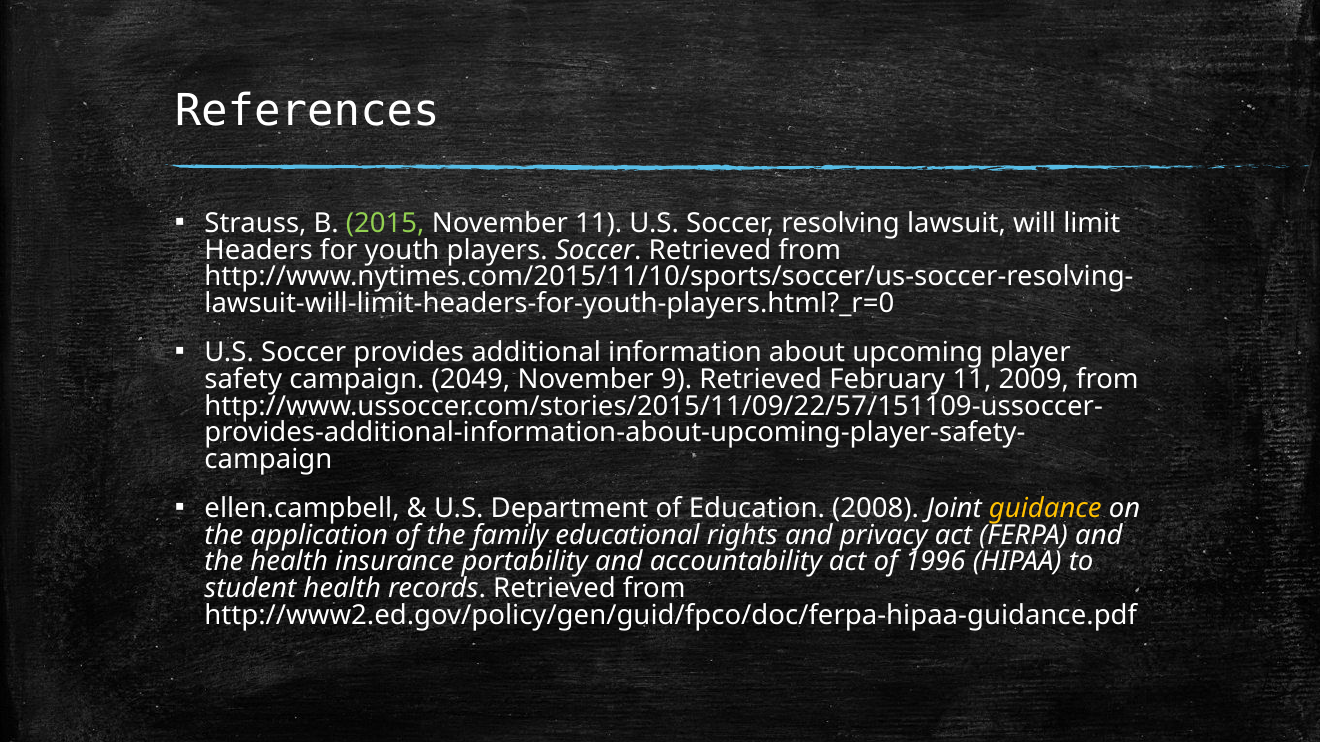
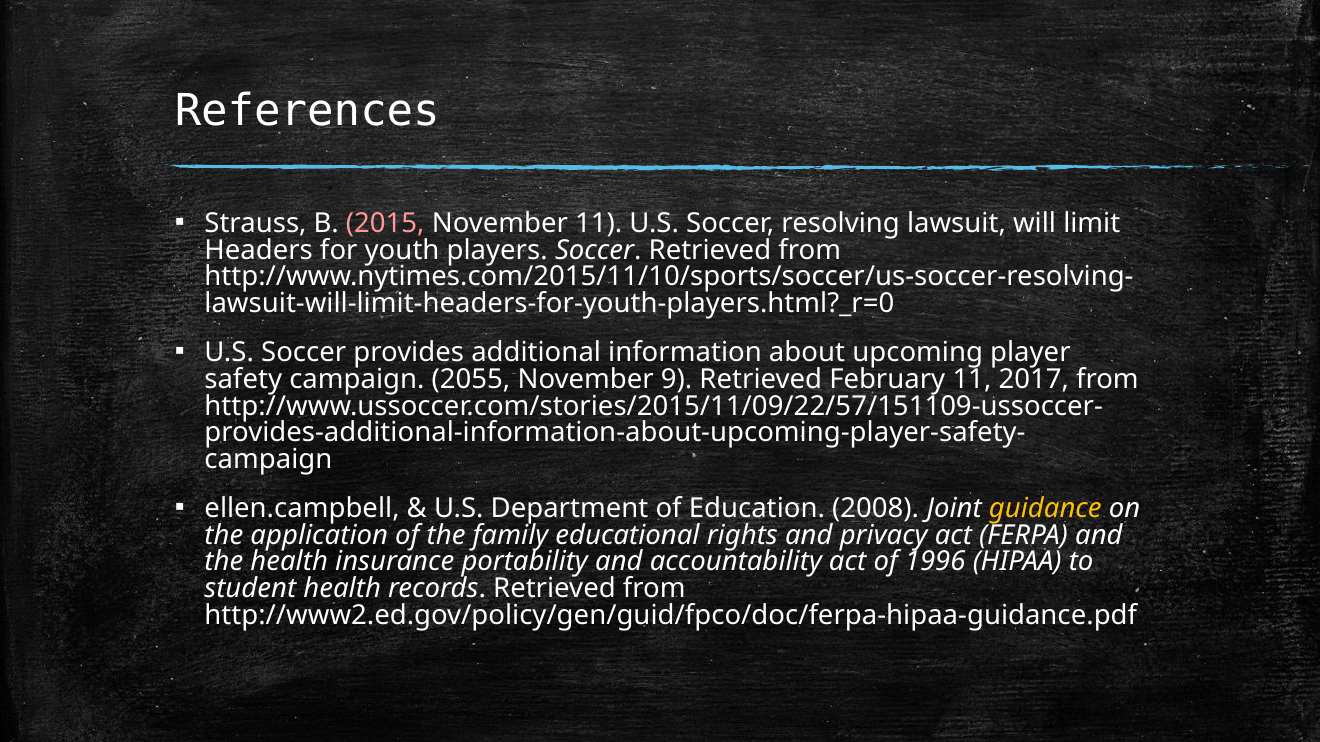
2015 colour: light green -> pink (385, 224)
2049: 2049 -> 2055 (471, 380)
2009: 2009 -> 2017 (1034, 380)
